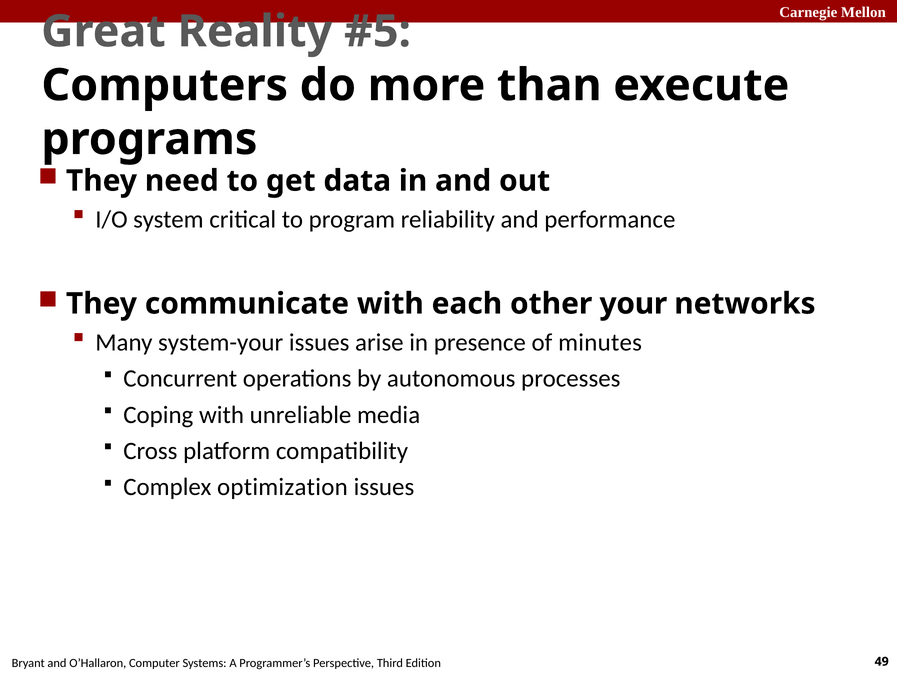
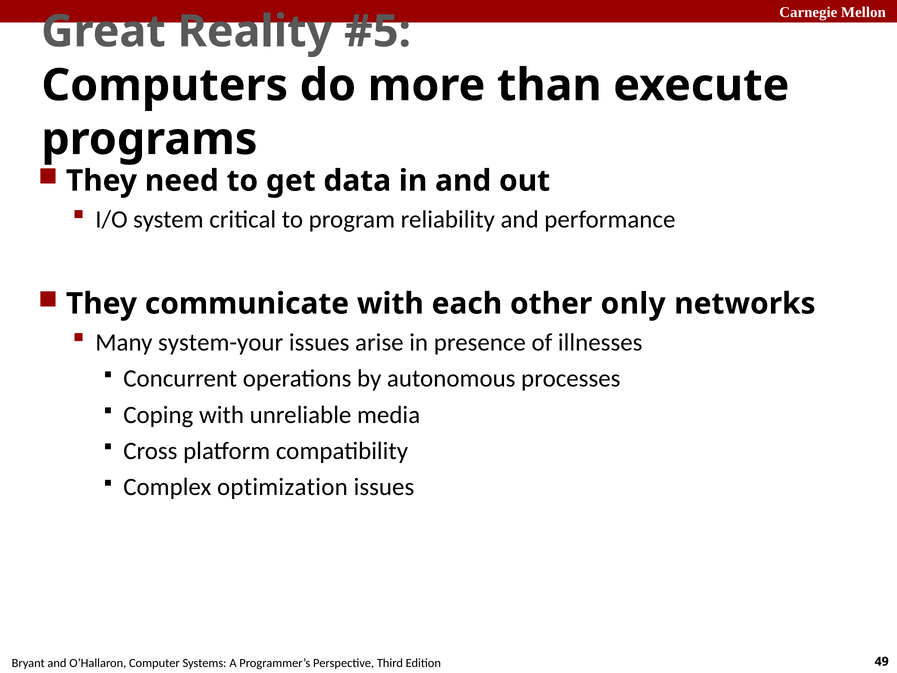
your: your -> only (633, 304)
minutes: minutes -> illnesses (600, 342)
